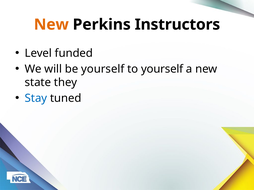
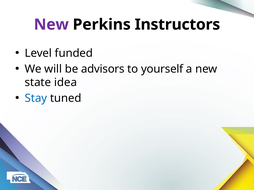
New colour: orange -> purple (51, 25)
be yourself: yourself -> advisors (103, 69)
they: they -> idea (65, 83)
